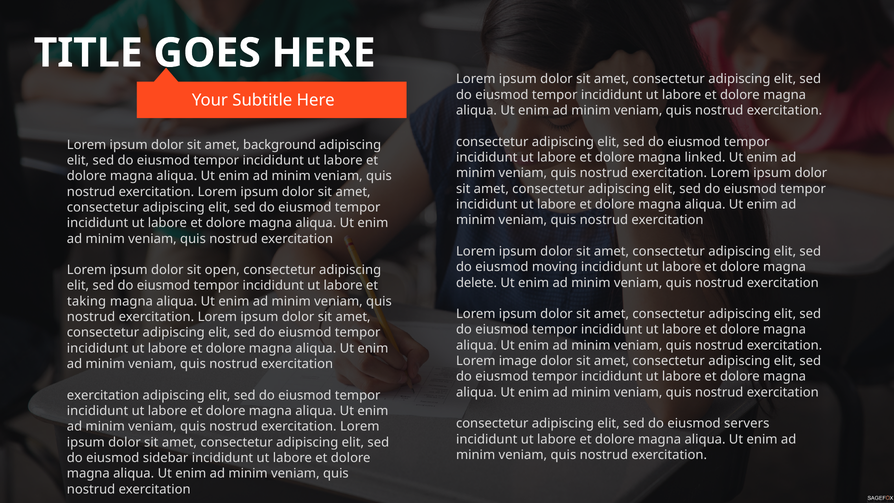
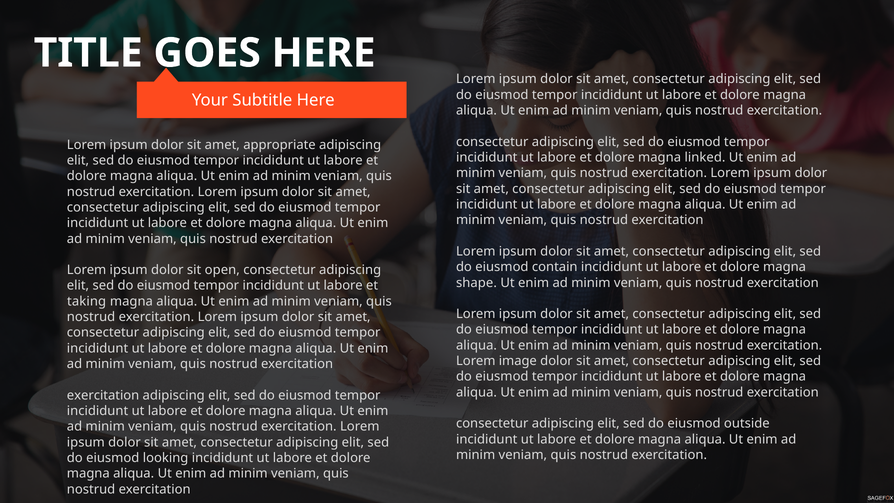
background: background -> appropriate (279, 145)
moving: moving -> contain (555, 267)
delete: delete -> shape (476, 283)
servers: servers -> outside (747, 424)
sidebar: sidebar -> looking (166, 458)
